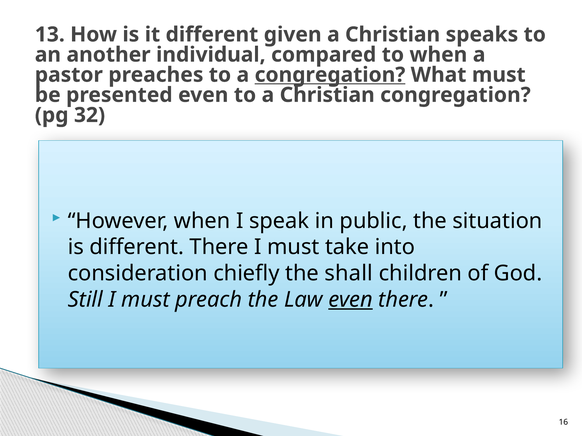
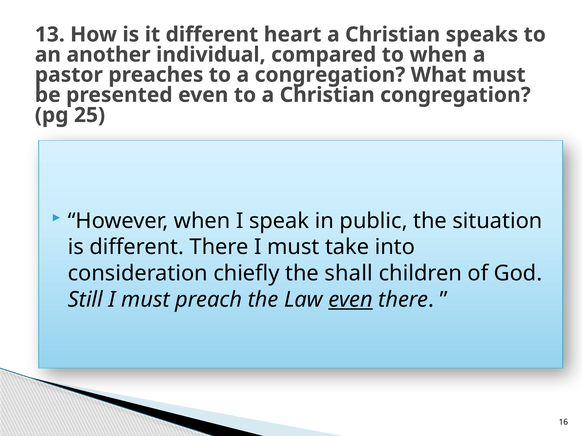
given: given -> heart (293, 35)
congregation underline: present -> none (330, 75)
32: 32 -> 25 (90, 115)
